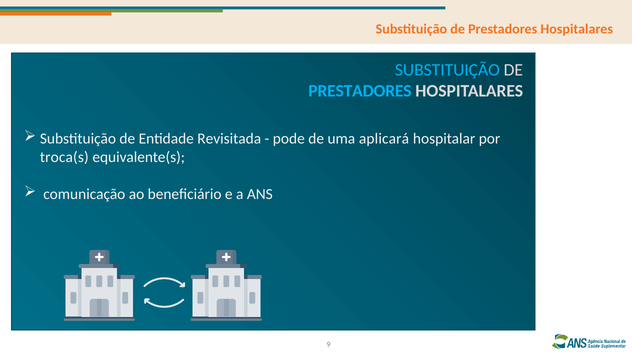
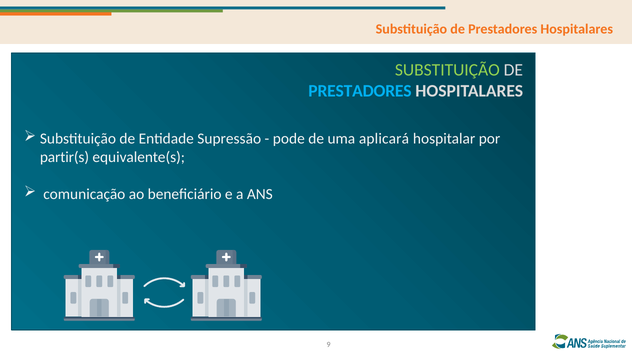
SUBSTITUIÇÃO colour: light blue -> light green (447, 70)
Revisitada: Revisitada -> Supressão (229, 139)
troca(s: troca(s -> partir(s (64, 157)
